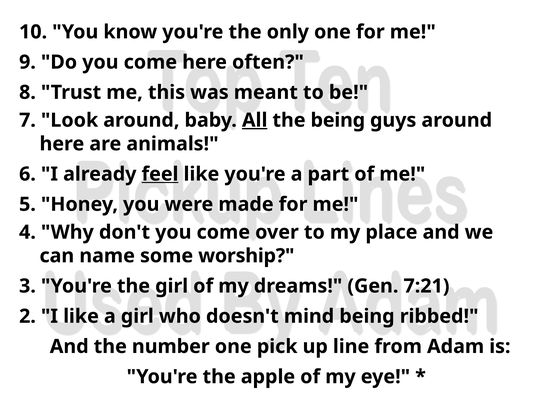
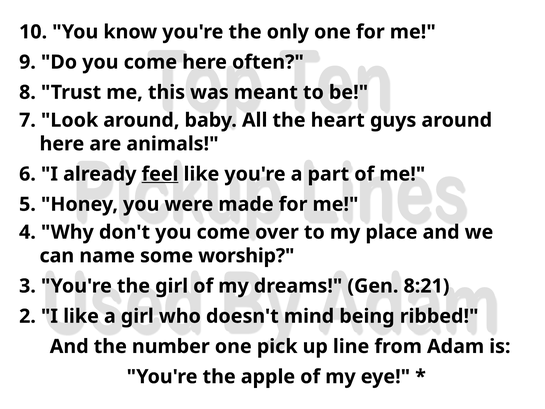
All underline: present -> none (255, 120)
the being: being -> heart (338, 120)
7:21: 7:21 -> 8:21 (427, 286)
